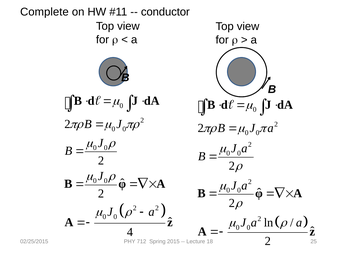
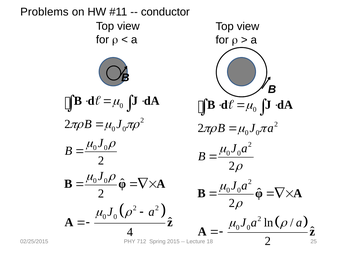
Complete: Complete -> Problems (44, 12)
